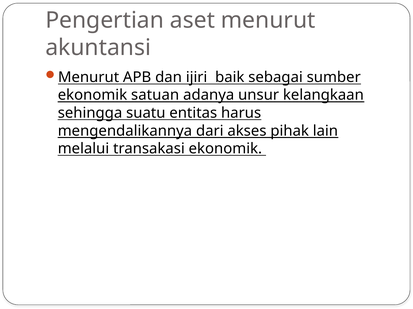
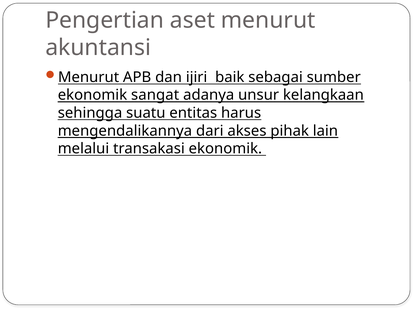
satuan: satuan -> sangat (155, 95)
